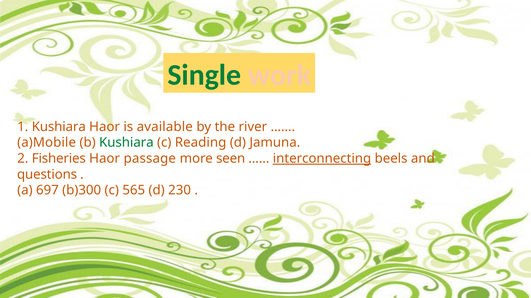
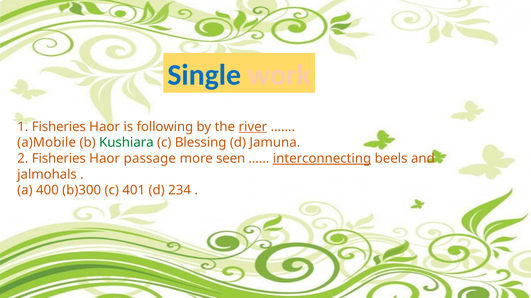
Single colour: green -> blue (204, 75)
1 Kushiara: Kushiara -> Fisheries (59, 127)
available: available -> following (165, 127)
river underline: none -> present (253, 127)
Reading: Reading -> Blessing (201, 143)
questions: questions -> jalmohals (47, 175)
697: 697 -> 400 (47, 191)
565: 565 -> 401 (134, 191)
230: 230 -> 234 (180, 191)
